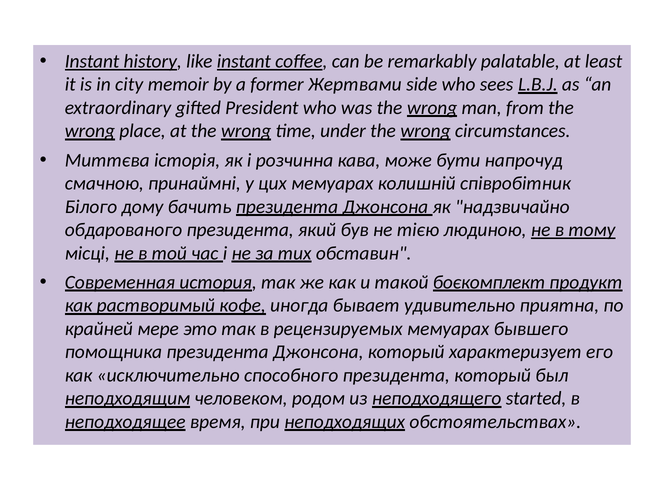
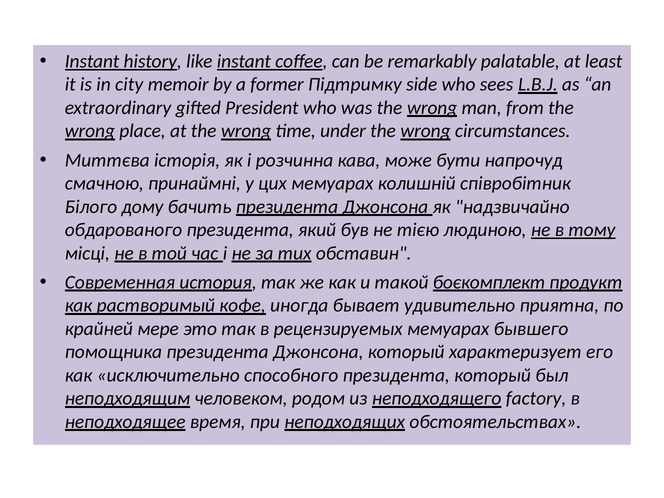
Жертвами: Жертвами -> Підтримку (355, 85)
started: started -> factory (536, 399)
